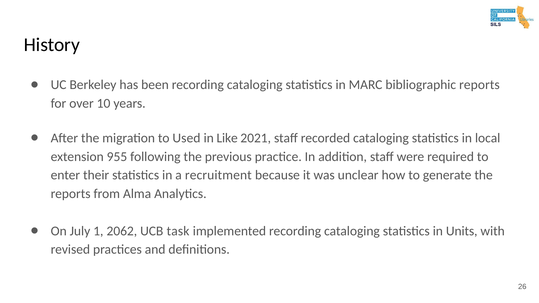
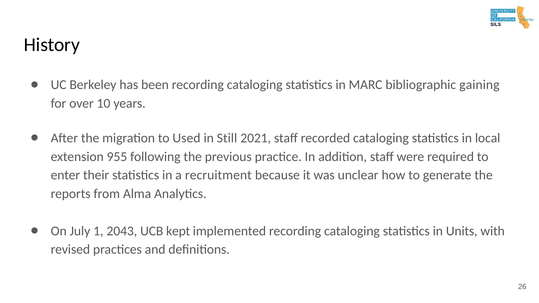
bibliographic reports: reports -> gaining (479, 85)
Like: Like -> Still (227, 138)
2062: 2062 -> 2043 (122, 231)
task: task -> kept (178, 231)
